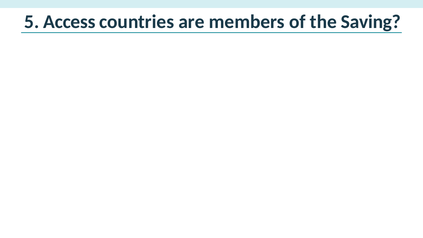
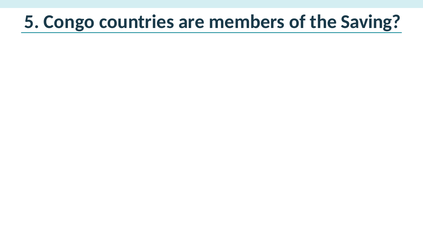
Access: Access -> Congo (69, 22)
